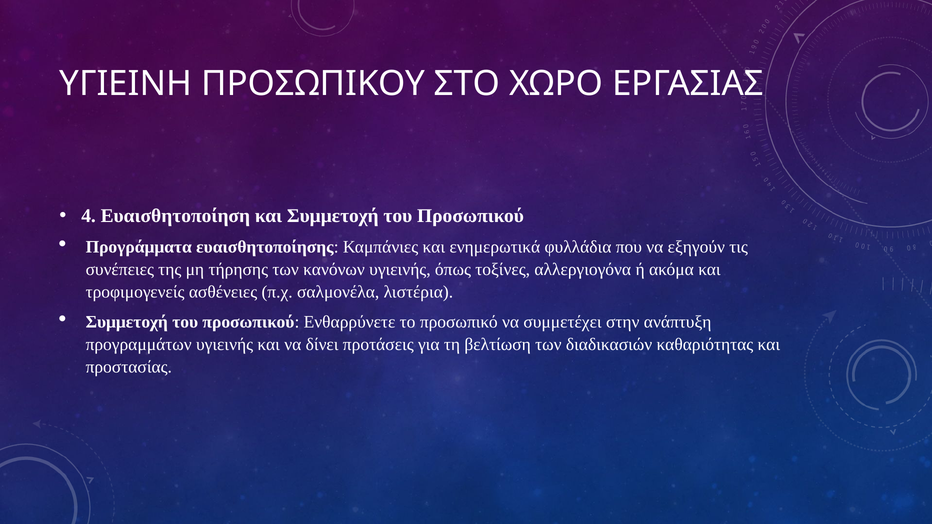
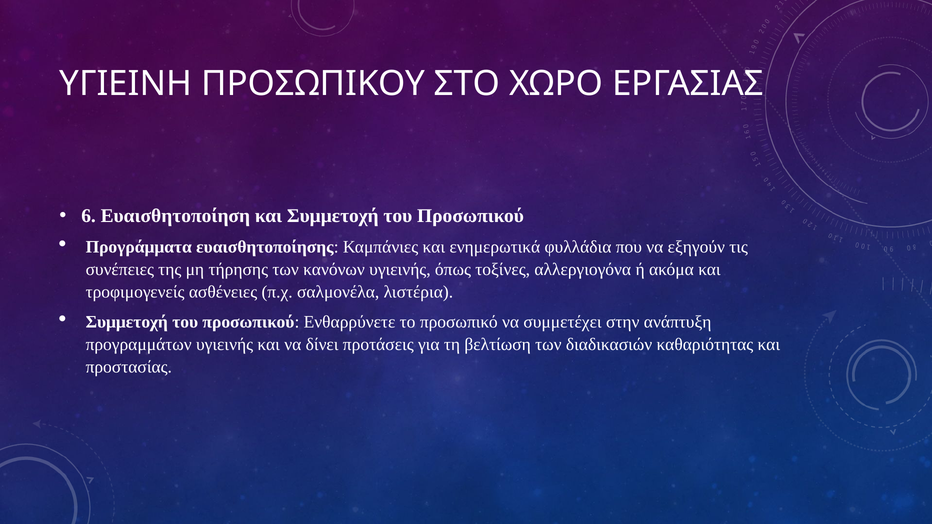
4: 4 -> 6 (89, 216)
